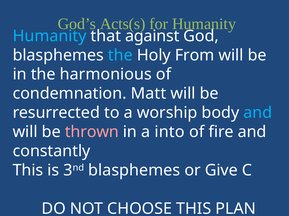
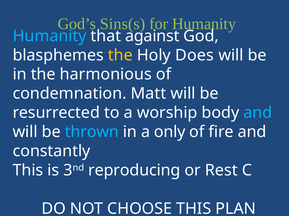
Acts(s: Acts(s -> Sins(s (123, 24)
the colour: light blue -> yellow (120, 55)
From: From -> Does (195, 55)
thrown colour: pink -> light blue (92, 132)
into: into -> only (170, 132)
3nd blasphemes: blasphemes -> reproducing (134, 171)
Give: Give -> Rest (221, 171)
